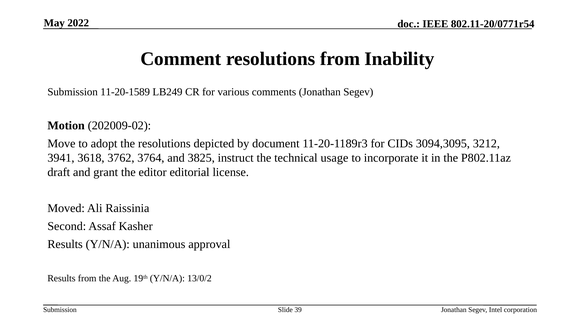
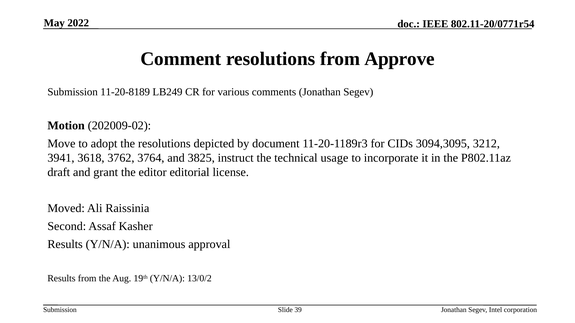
Inability: Inability -> Approve (399, 59)
11-20-1589: 11-20-1589 -> 11-20-8189 (125, 92)
